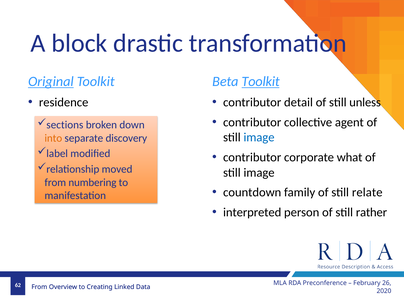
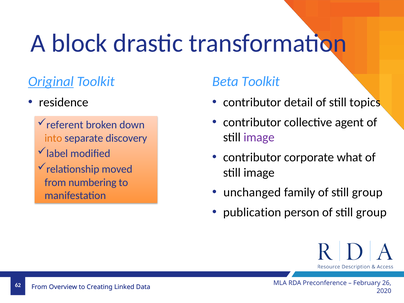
Toolkit underline: present -> none (261, 82)
unless: unless -> topics (365, 102)
sections: sections -> referent (65, 125)
image colour: blue -> purple (259, 137)
countdown: countdown -> unchanged (252, 193)
family of still relate: relate -> group (367, 193)
interpreted: interpreted -> publication (252, 212)
person of still rather: rather -> group (371, 212)
